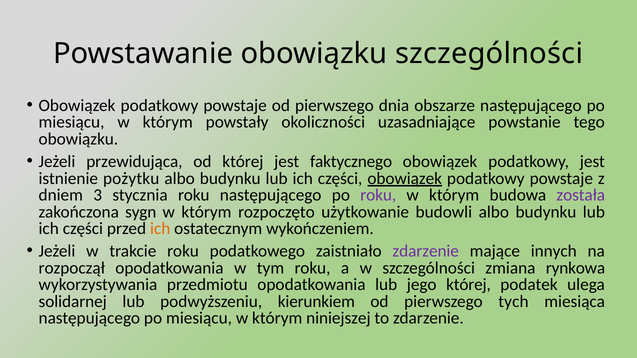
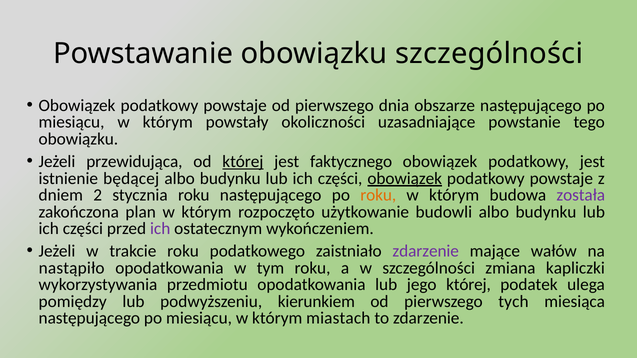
której underline: none -> present (243, 162)
pożytku: pożytku -> będącej (131, 178)
3: 3 -> 2 (98, 195)
roku colour: purple -> orange (378, 195)
sygn: sygn -> plan (141, 212)
ich colour: orange -> purple (160, 229)
innych: innych -> wałów (554, 251)
rozpoczął: rozpoczął -> nastąpiło (72, 268)
rynkowa: rynkowa -> kapliczki (575, 268)
solidarnej: solidarnej -> pomiędzy (73, 302)
niniejszej: niniejszej -> miastach (338, 319)
